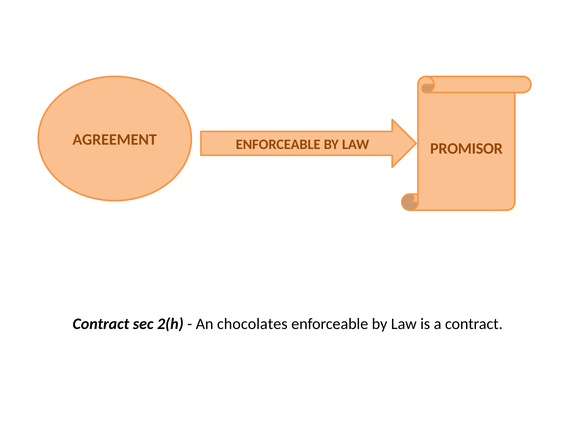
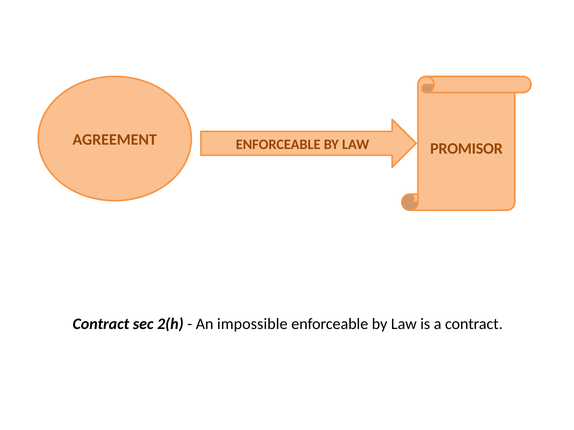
chocolates: chocolates -> impossible (252, 324)
